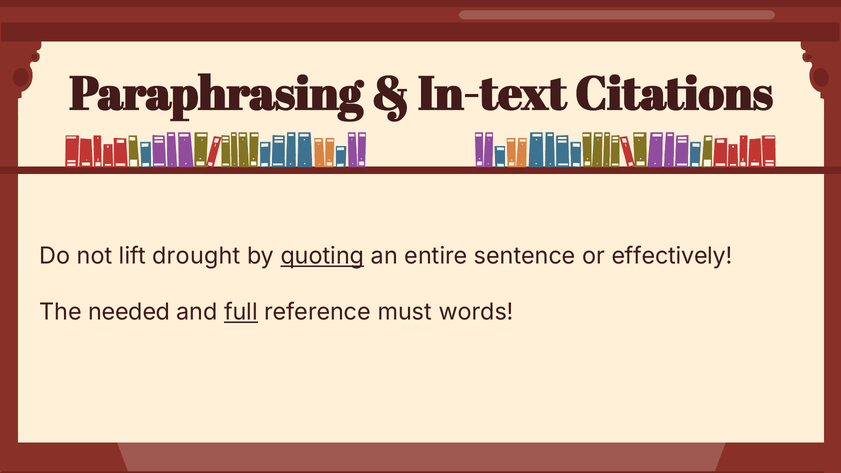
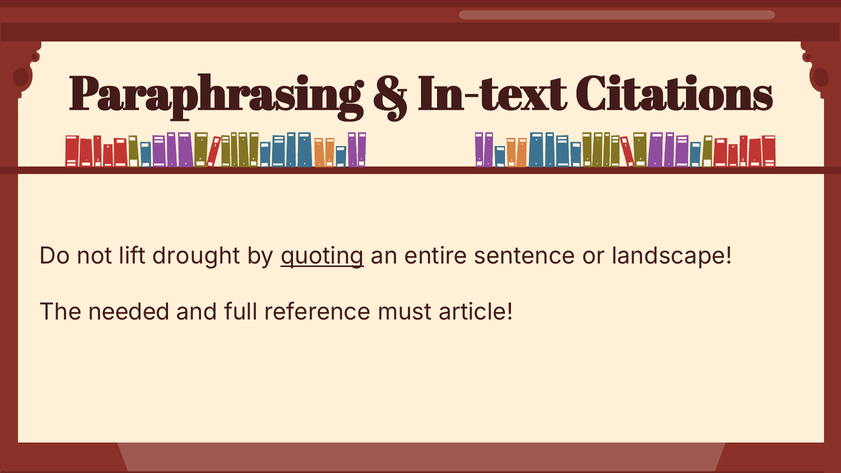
effectively: effectively -> landscape (672, 256)
full underline: present -> none (241, 312)
words: words -> article (476, 312)
